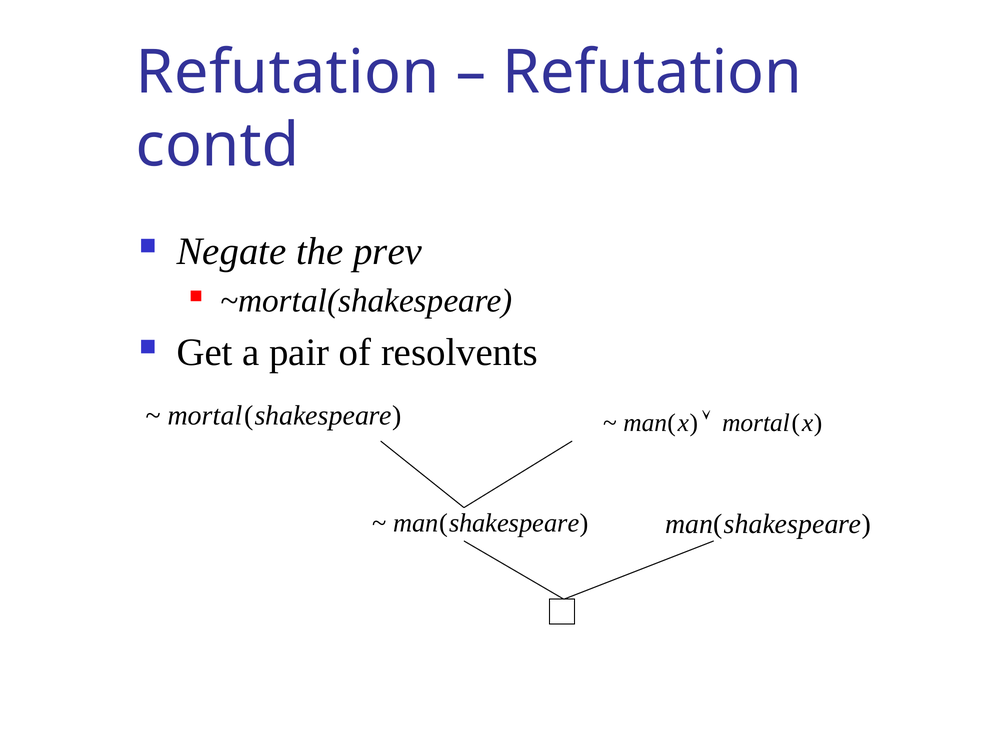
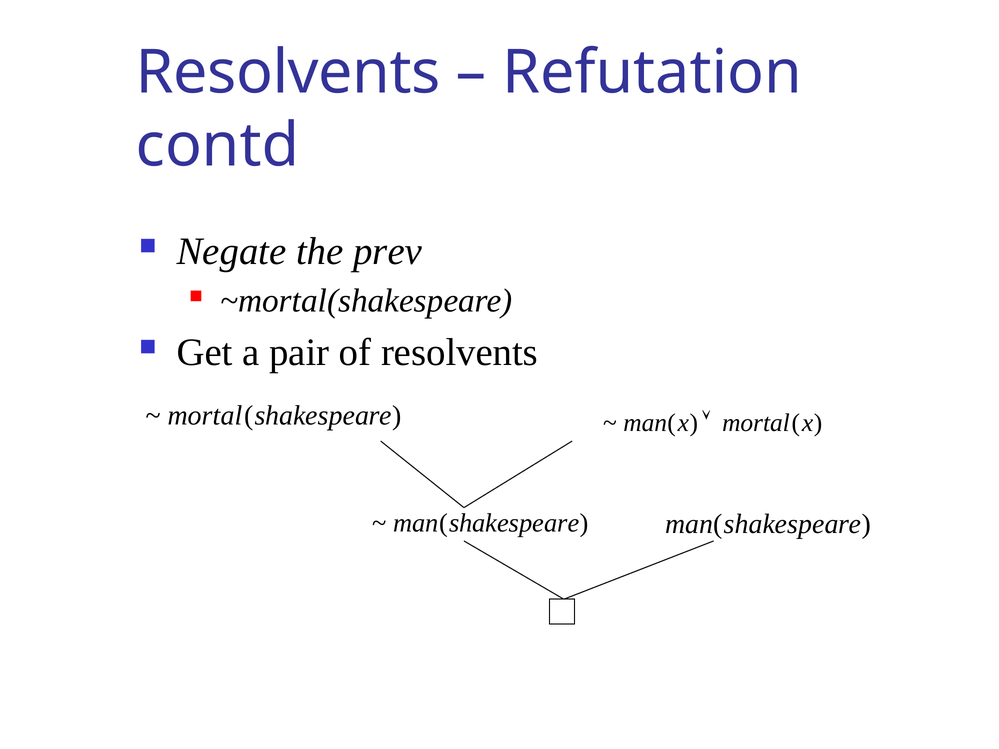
Refutation: Refutation -> Resolvents (288, 73)
